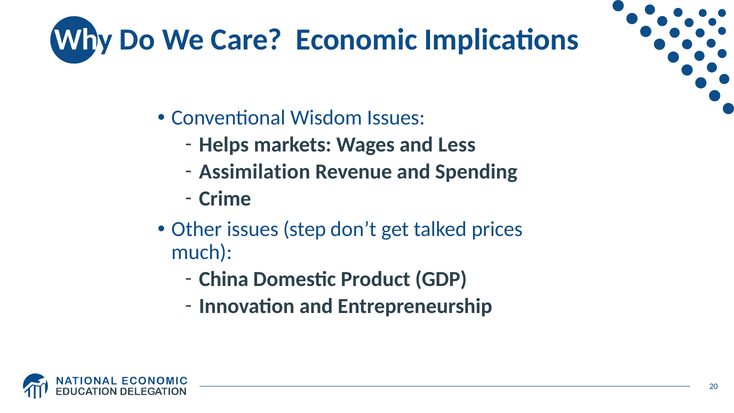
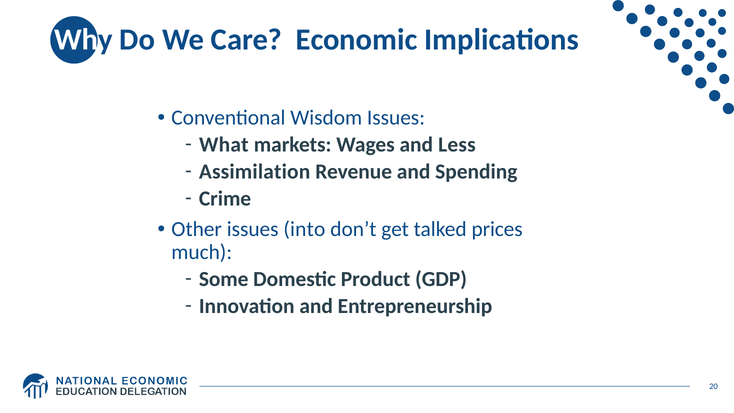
Helps: Helps -> What (224, 145)
step: step -> into (304, 229)
China: China -> Some (224, 279)
